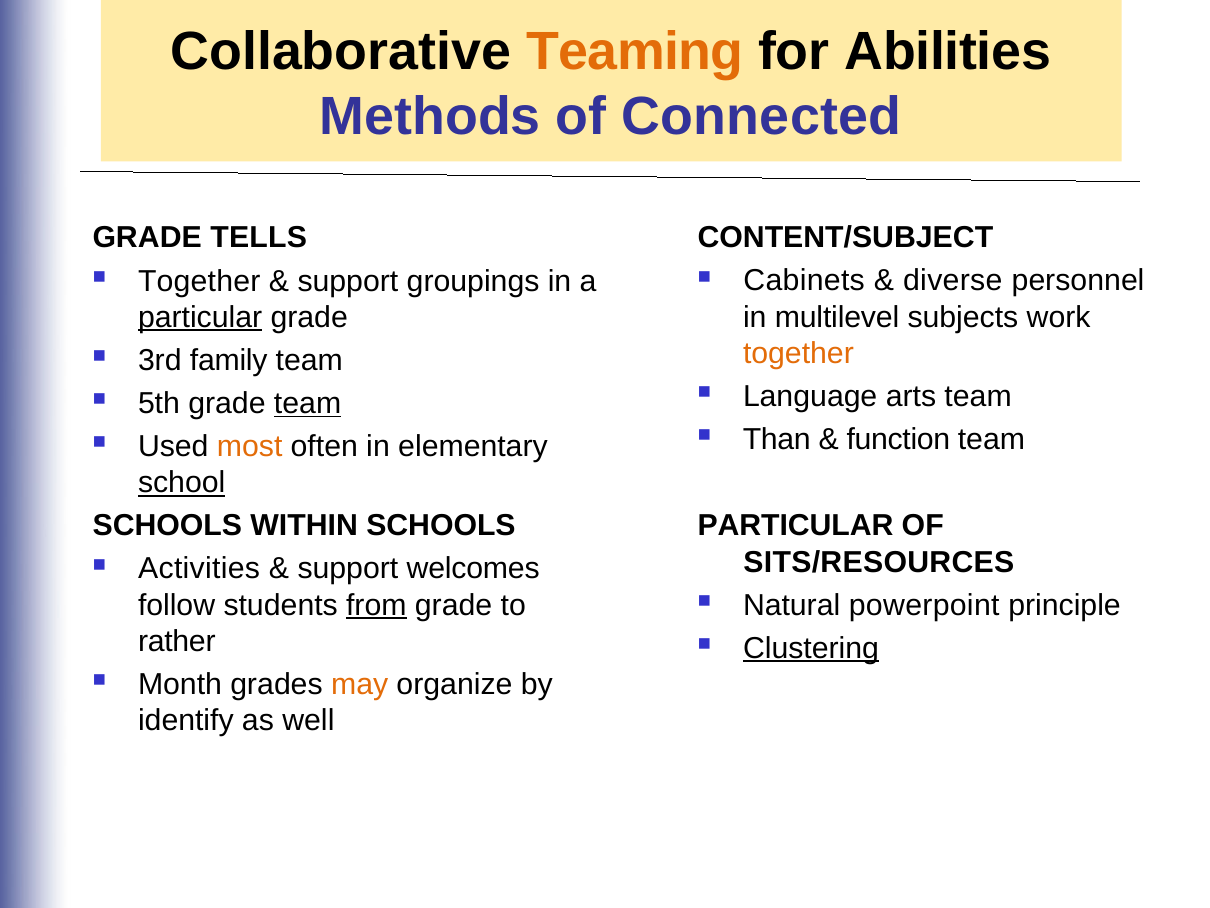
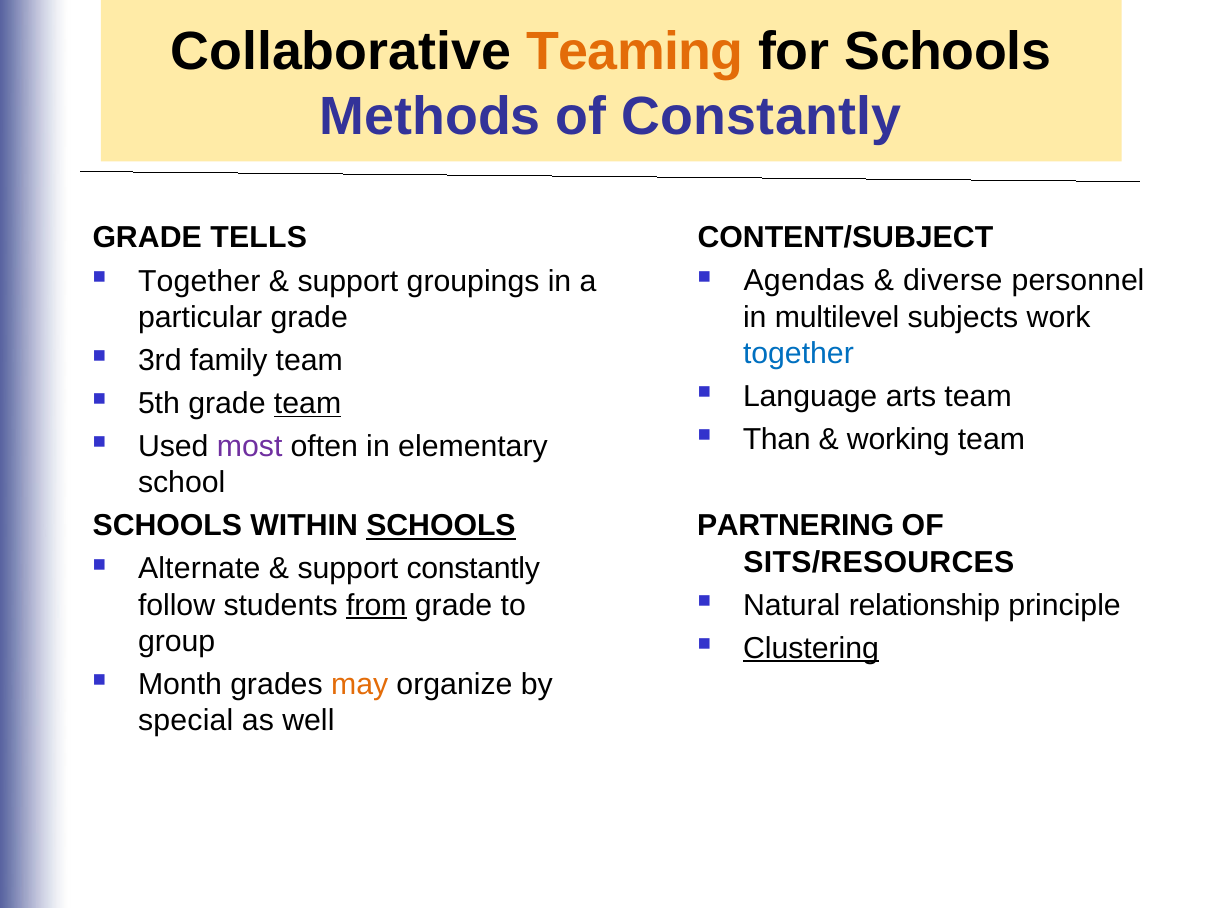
for Abilities: Abilities -> Schools (948, 52)
of Connected: Connected -> Constantly (762, 117)
Cabinets: Cabinets -> Agendas (804, 281)
particular underline: present -> none (200, 317)
together colour: orange -> blue (798, 353)
function: function -> working (898, 439)
most colour: orange -> purple (250, 446)
school underline: present -> none (182, 483)
PARTICULAR: PARTICULAR -> PARTNERING (796, 526)
SCHOOLS underline: none -> present (441, 526)
Activities: Activities -> Alternate (199, 569)
support welcomes: welcomes -> constantly (473, 569)
powerpoint: powerpoint -> relationship (924, 605)
rather: rather -> group (177, 641)
identify: identify -> special (186, 720)
